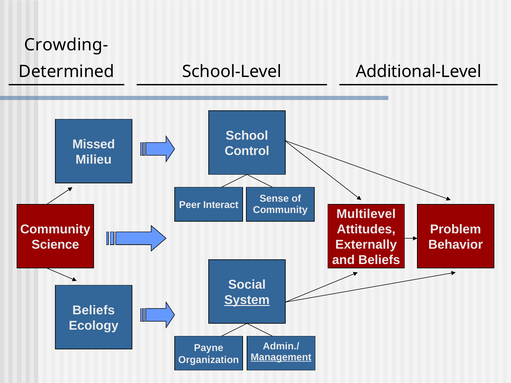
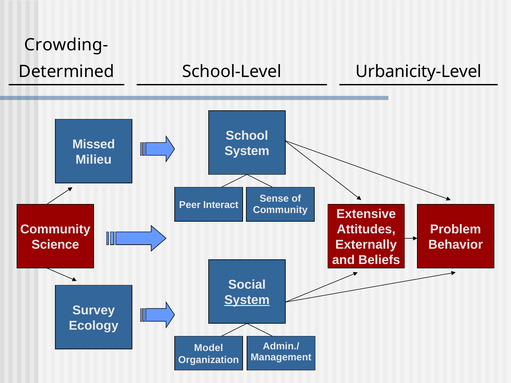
Additional-Level: Additional-Level -> Urbanicity-Level (419, 72)
Control: Control -> System (247, 151)
Multilevel: Multilevel -> Extensive (366, 214)
Beliefs: Beliefs -> Survey (94, 310)
Payne: Payne -> Model (209, 348)
Management underline: present -> none (281, 357)
